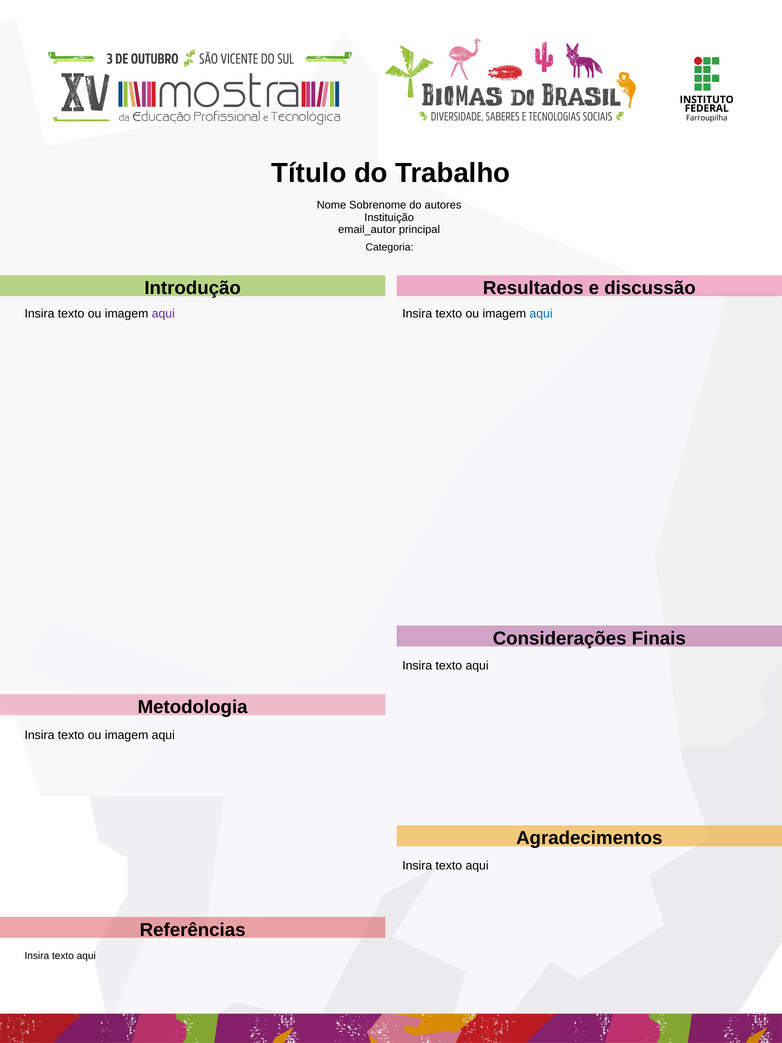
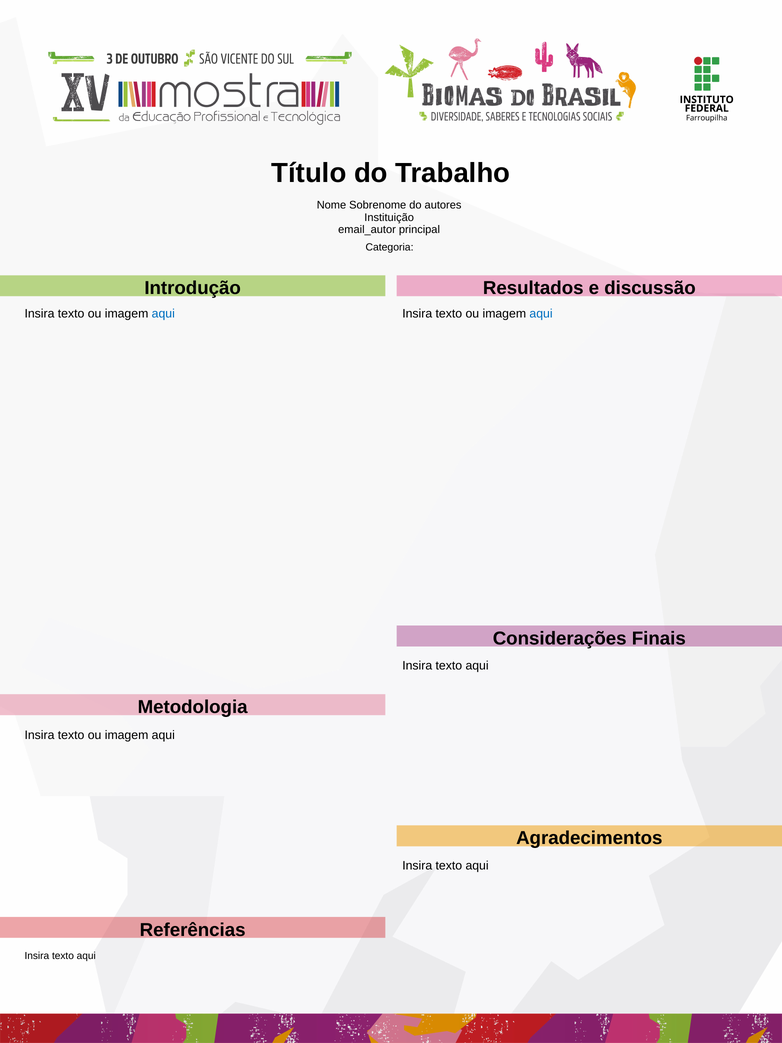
aqui colour: purple -> blue (163, 314)
